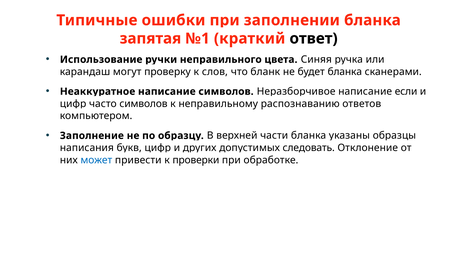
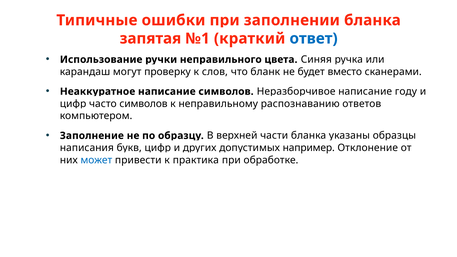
ответ colour: black -> blue (314, 39)
будет бланка: бланка -> вместо (345, 72)
если: если -> году (406, 92)
следовать: следовать -> например (309, 148)
проверки: проверки -> практика (196, 160)
